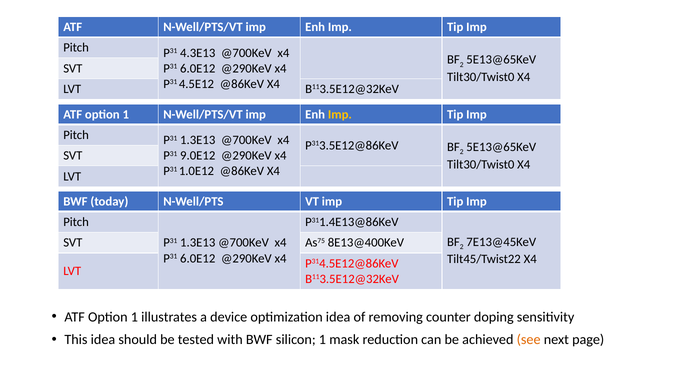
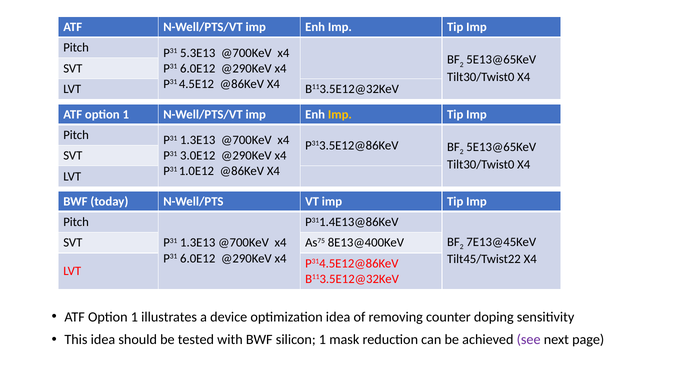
4.3E13: 4.3E13 -> 5.3E13 (198, 53)
9.0E12: 9.0E12 -> 3.0E12 (198, 156)
see colour: orange -> purple (529, 340)
